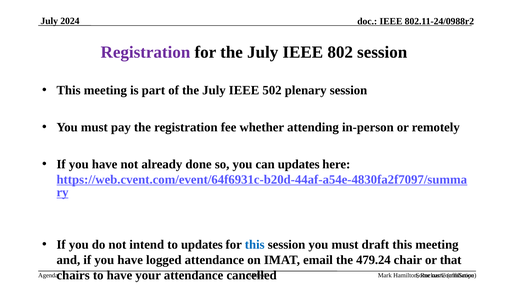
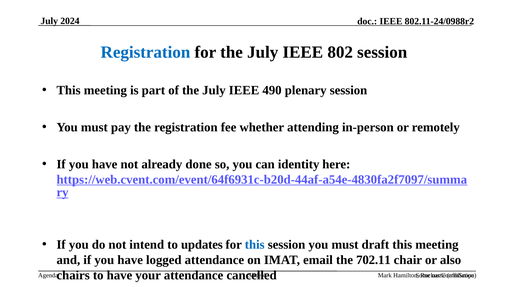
Registration colour: purple -> blue (145, 52)
502: 502 -> 490 (272, 90)
can updates: updates -> identity (299, 164)
479.24: 479.24 -> 702.11 (373, 260)
that: that -> also (451, 260)
